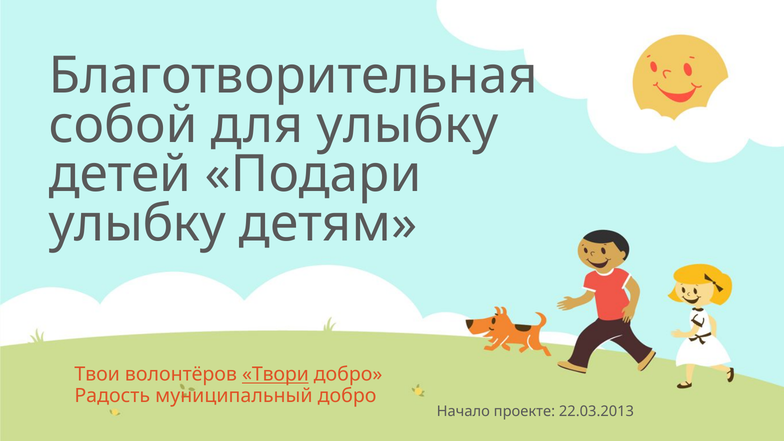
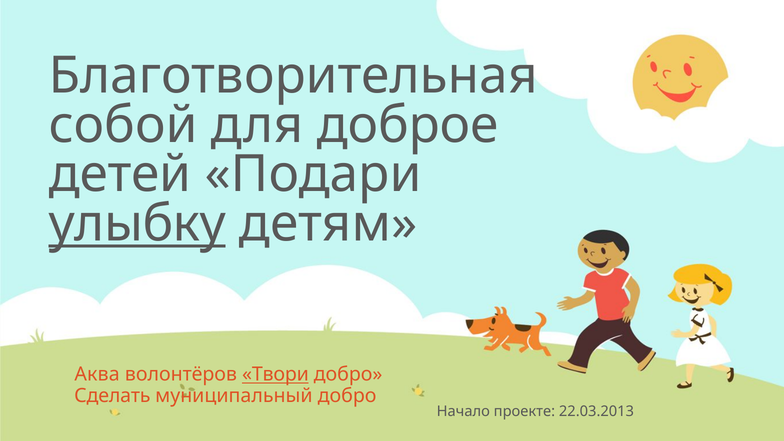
для улыбку: улыбку -> доброе (408, 125)
улыбку underline: none -> present (137, 224)
Твои: Твои -> Аква (97, 374)
Радость: Радость -> Сделать (112, 396)
